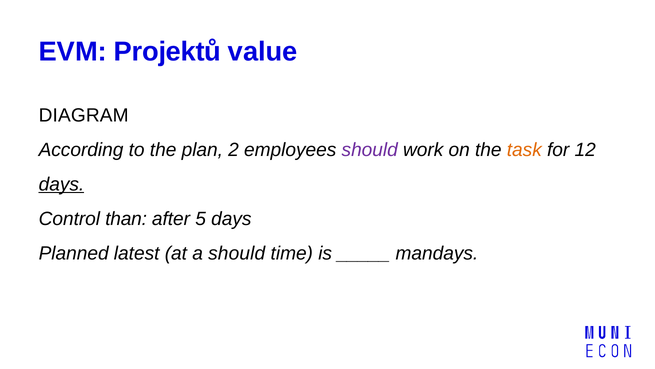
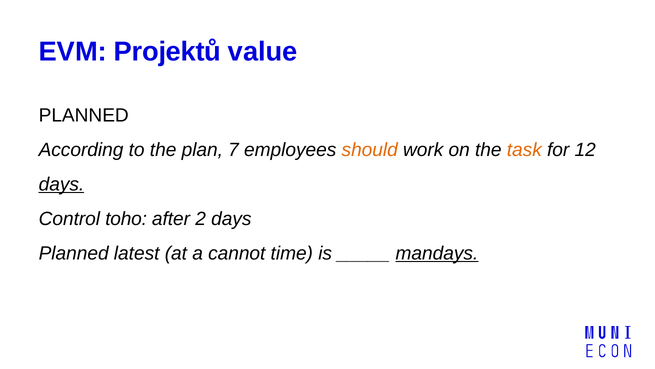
DIAGRAM: DIAGRAM -> PLANNED (84, 115)
2: 2 -> 7 (234, 150)
should colour: purple -> orange (370, 150)
than: than -> toho (126, 218)
5: 5 -> 2 (201, 218)
a should: should -> cannot (237, 253)
mandays underline: none -> present (437, 253)
